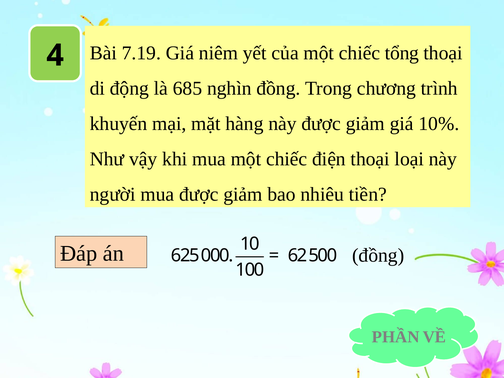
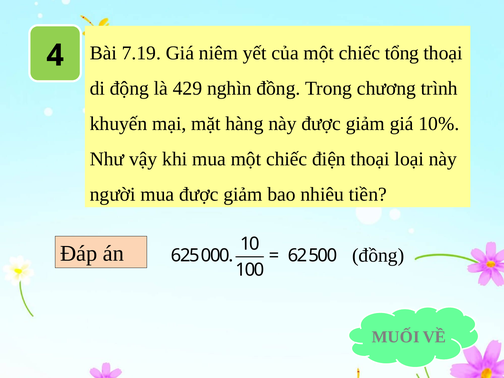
685: 685 -> 429 (188, 88)
PHẦN: PHẦN -> MUỐI (396, 337)
